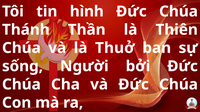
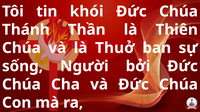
hình: hình -> khói (87, 11)
